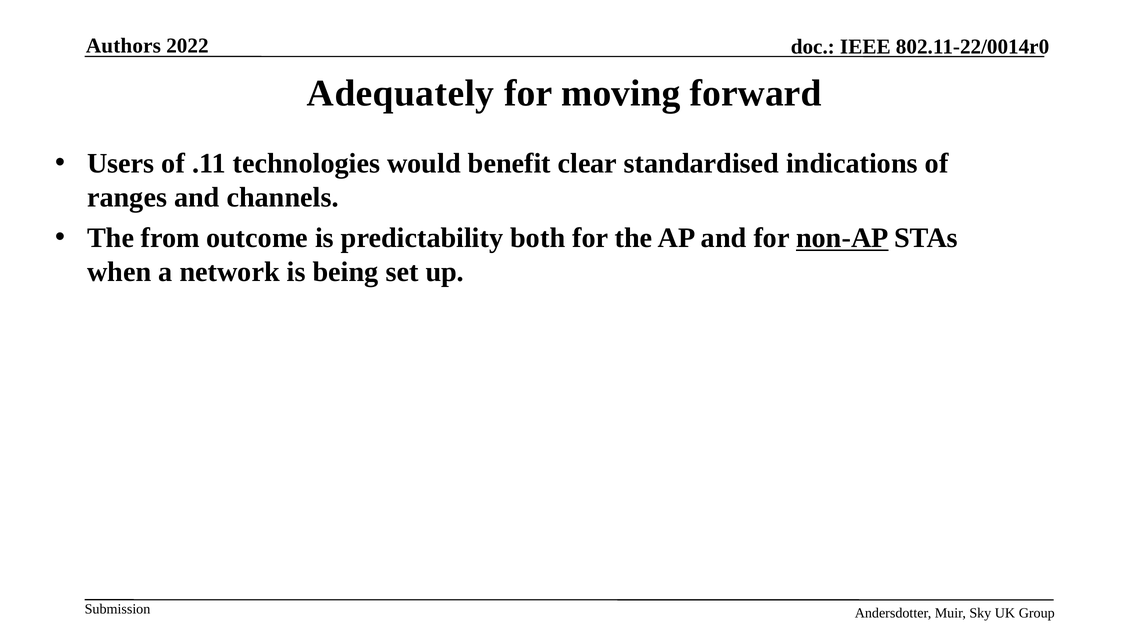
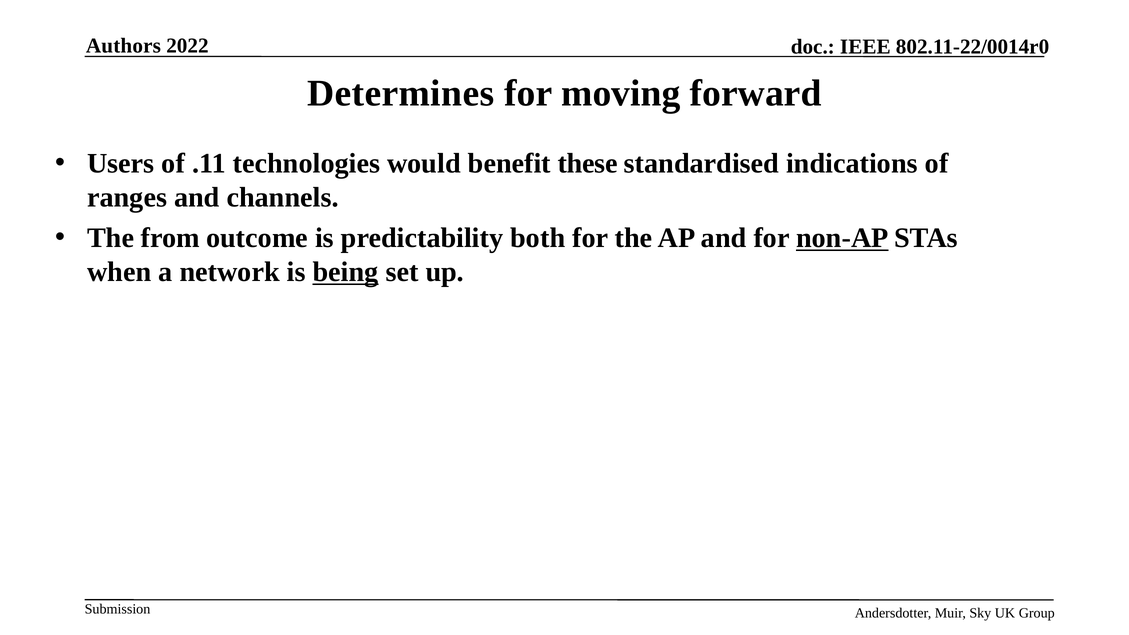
Adequately: Adequately -> Determines (401, 93)
clear: clear -> these (588, 163)
being underline: none -> present (346, 272)
